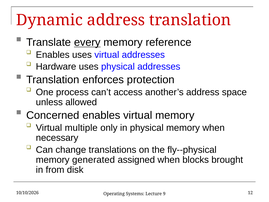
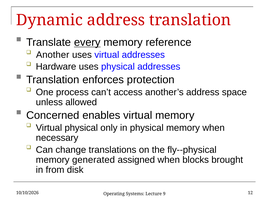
Enables: Enables -> Another (53, 55)
Virtual multiple: multiple -> physical (81, 128)
